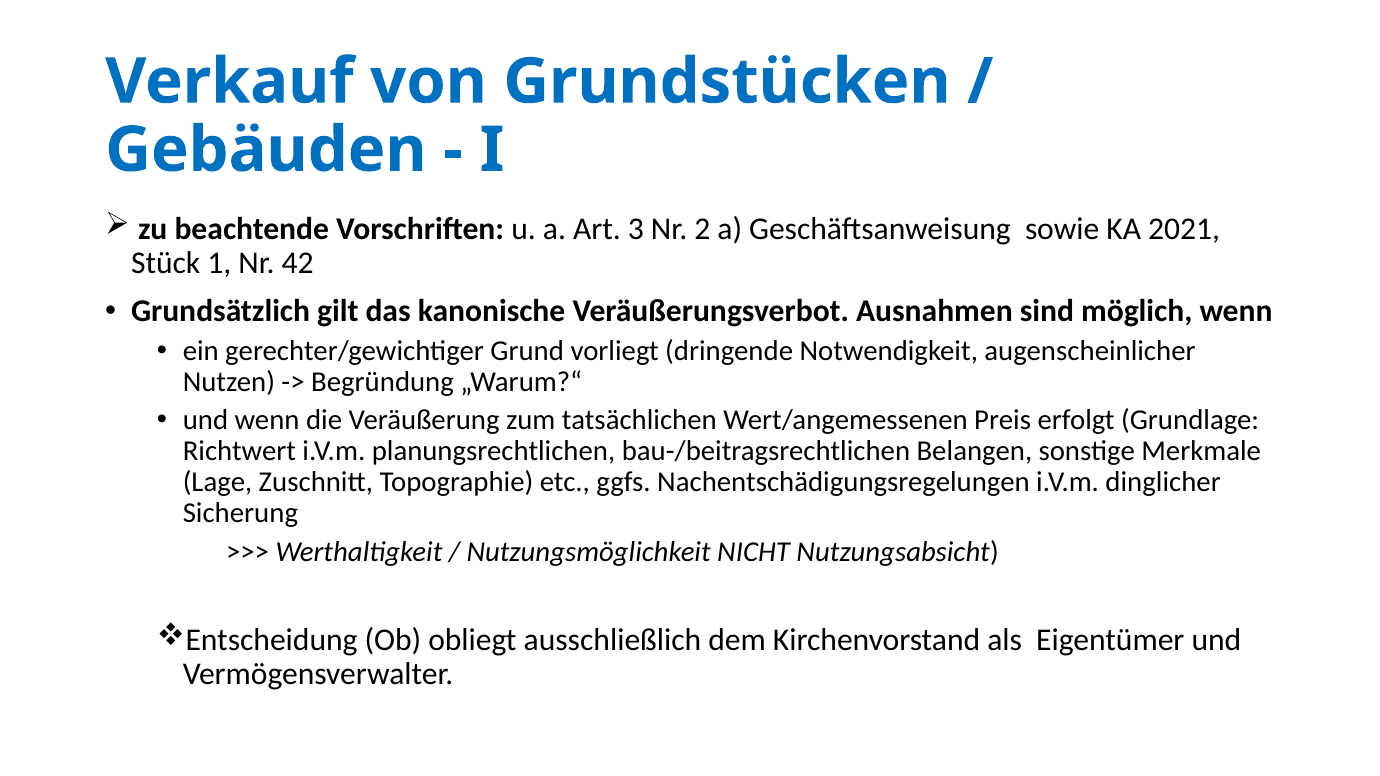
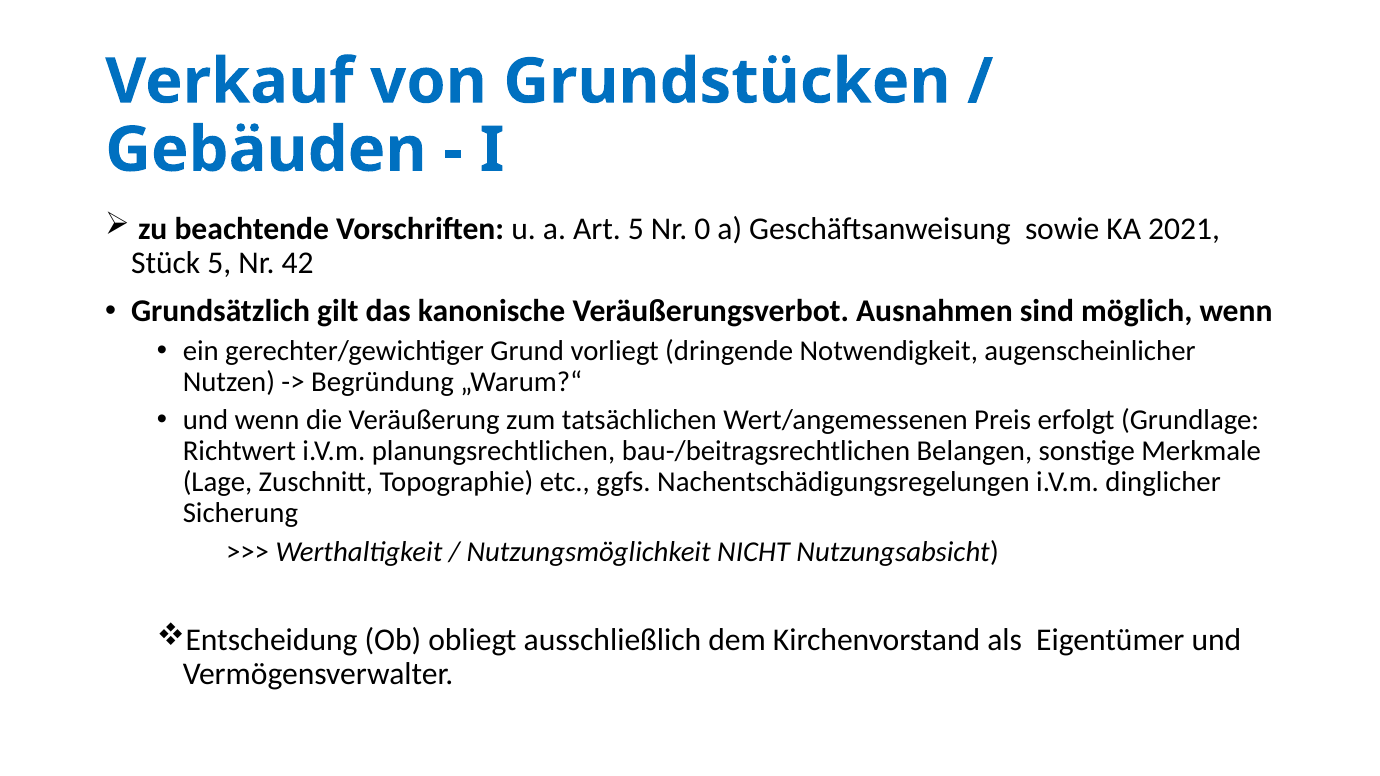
Art 3: 3 -> 5 (636, 229)
2: 2 -> 0 (702, 229)
Stück 1: 1 -> 5 (219, 263)
